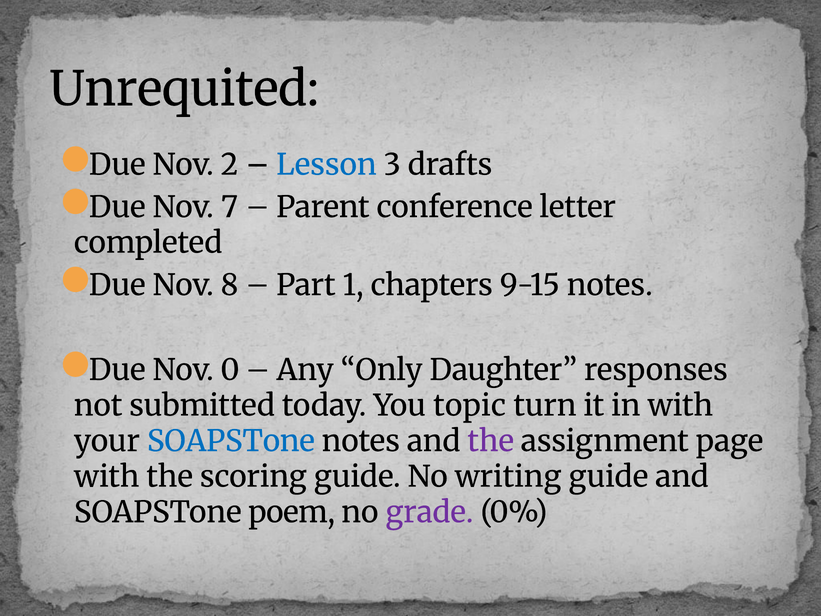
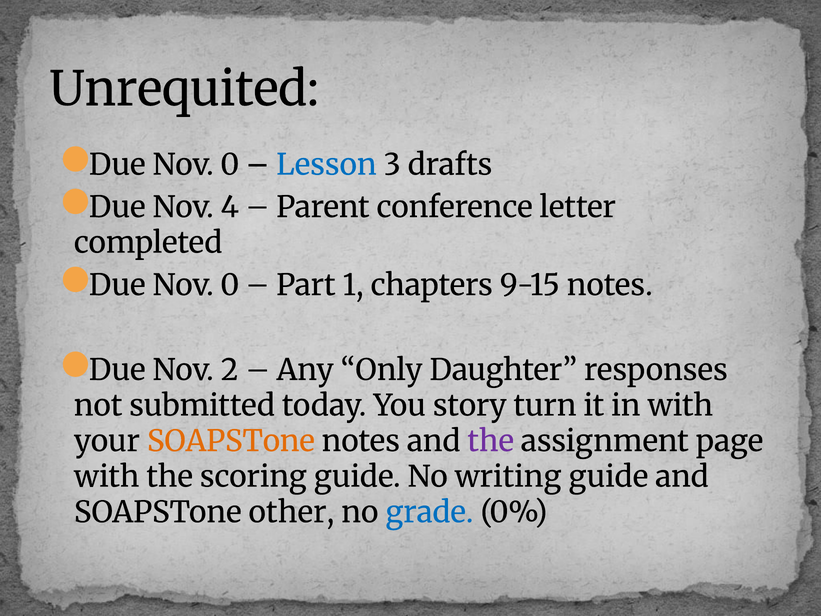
2: 2 -> 0 (230, 165)
7: 7 -> 4 (230, 207)
8: 8 -> 0 (230, 285)
0: 0 -> 2 (230, 370)
topic: topic -> story (470, 406)
SOAPSTone colour: blue -> orange (231, 441)
poem: poem -> other (291, 512)
grade colour: purple -> blue (429, 512)
